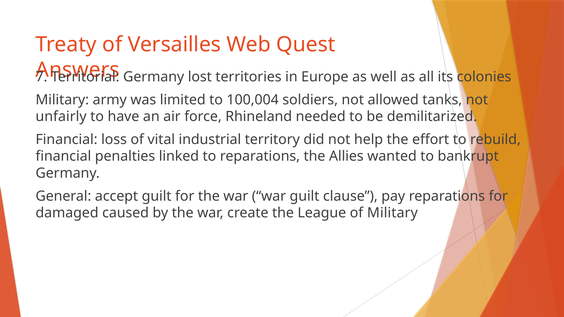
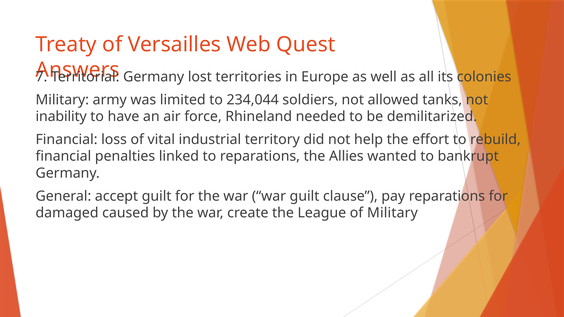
100,004: 100,004 -> 234,044 (253, 100)
unfairly: unfairly -> inability (61, 117)
